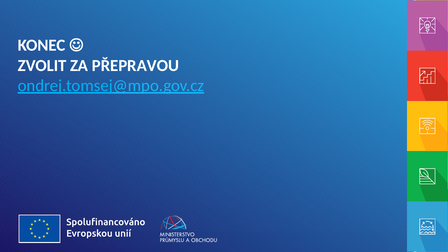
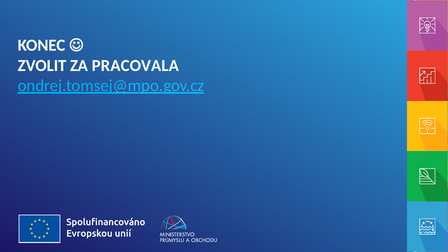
PŘEPRAVOU: PŘEPRAVOU -> PRACOVALA (135, 66)
